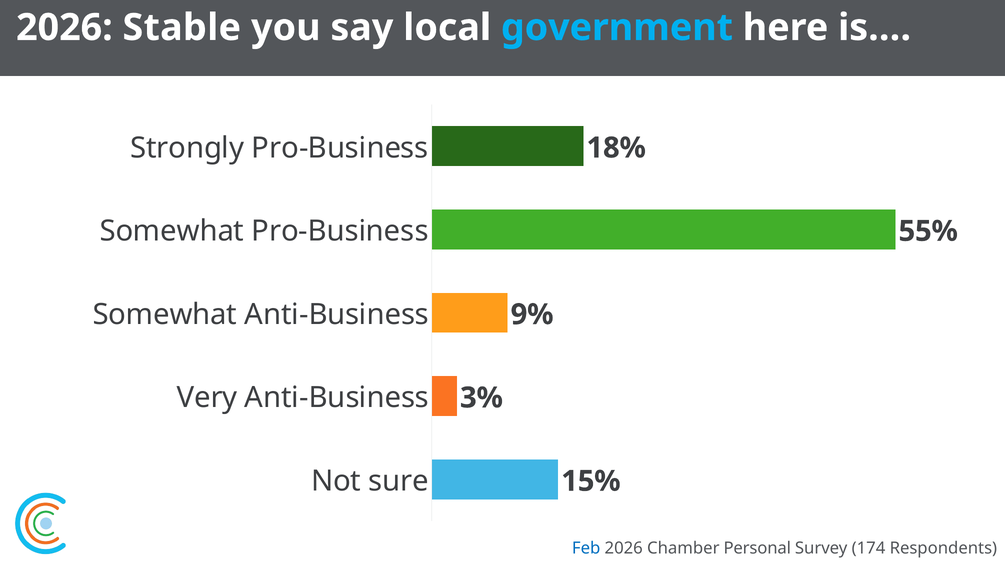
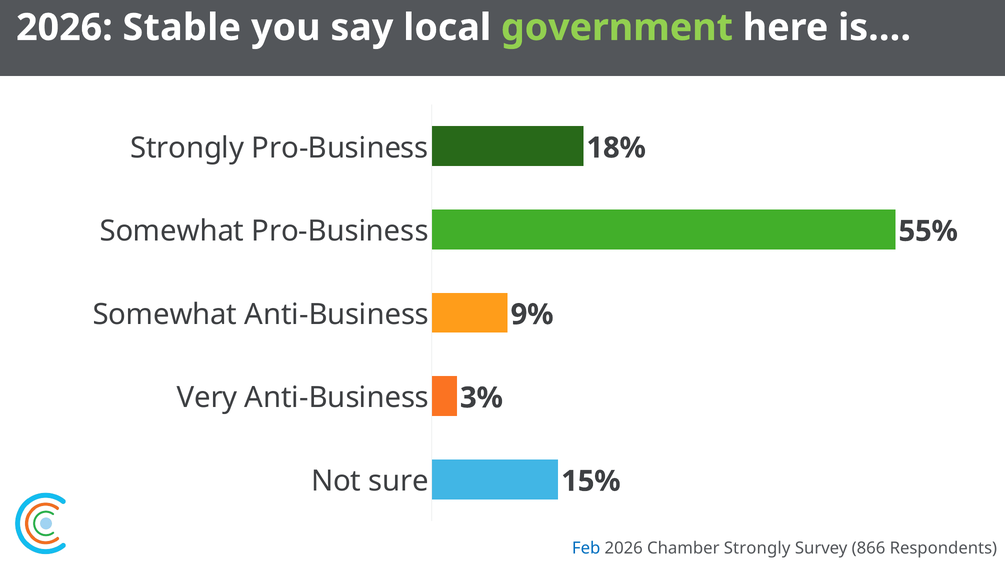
government colour: light blue -> light green (617, 28)
Chamber Personal: Personal -> Strongly (757, 549)
174: 174 -> 866 (868, 549)
